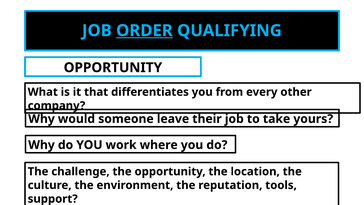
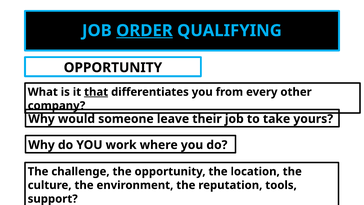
that underline: none -> present (96, 92)
